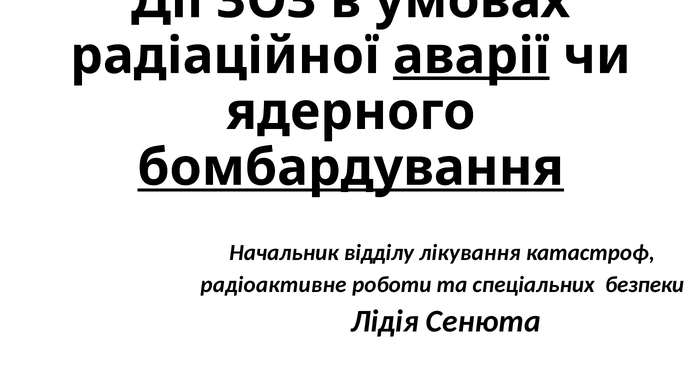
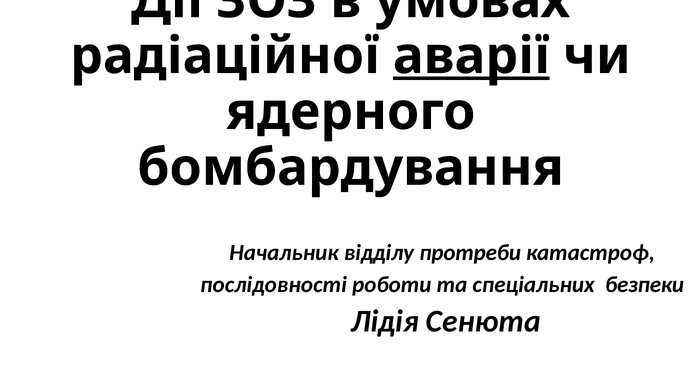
бомбардування underline: present -> none (351, 168)
лікування: лікування -> протреби (470, 253)
радіоактивне: радіоактивне -> послідовності (274, 285)
